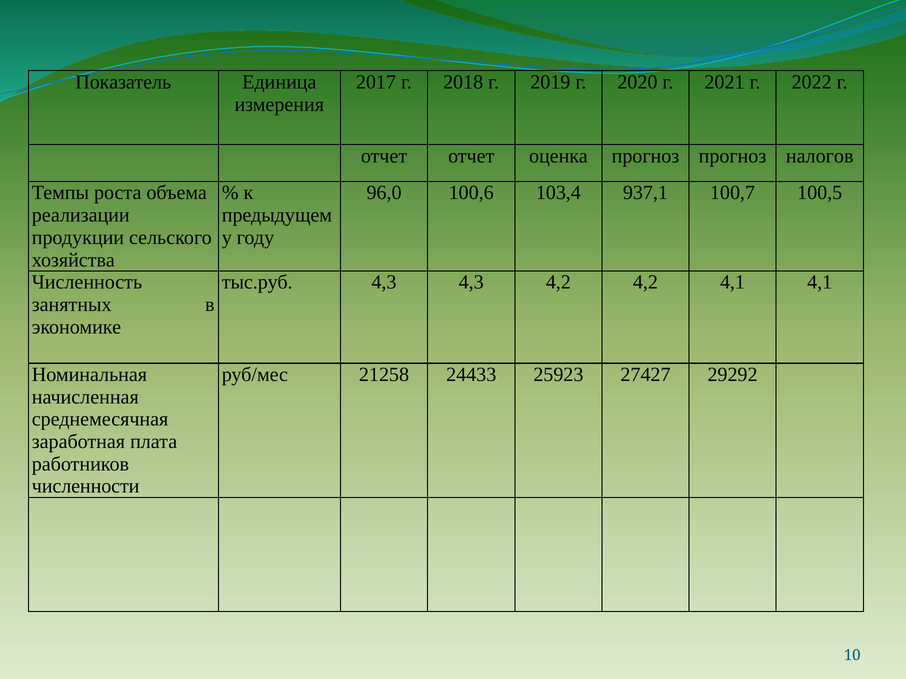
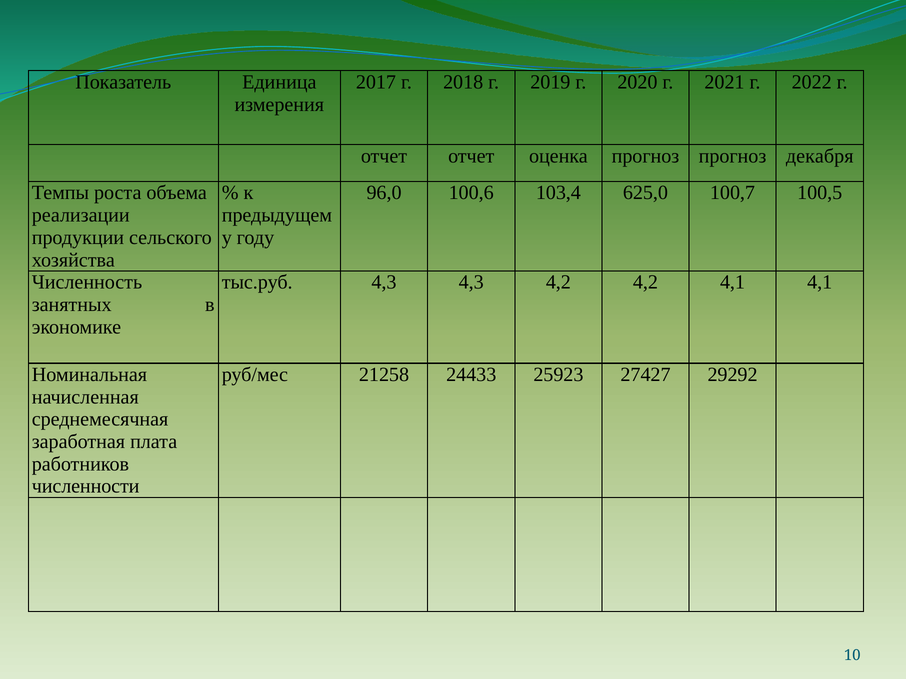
налогов: налогов -> декабря (820, 156)
937,1: 937,1 -> 625,0 (645, 193)
